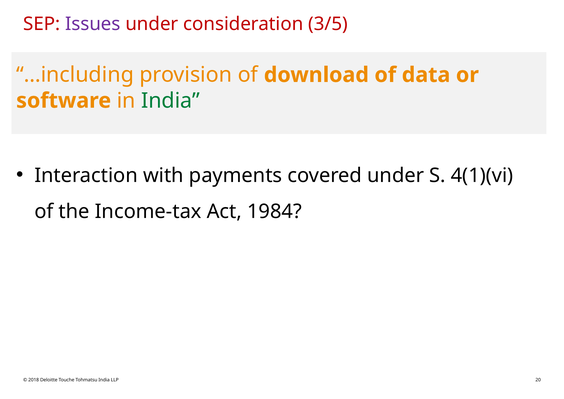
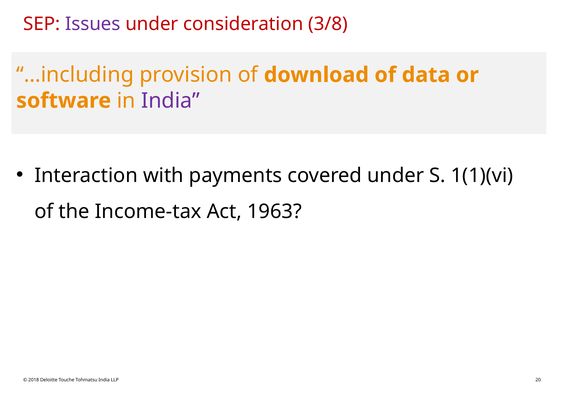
3/5: 3/5 -> 3/8 (328, 24)
India colour: green -> purple (171, 101)
4(1)(vi: 4(1)(vi -> 1(1)(vi (482, 175)
1984: 1984 -> 1963 (274, 212)
